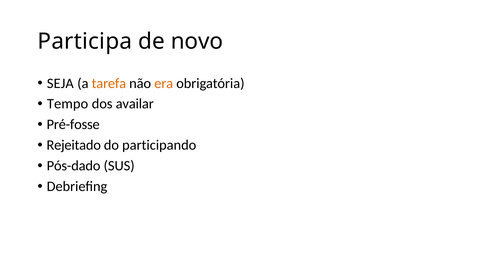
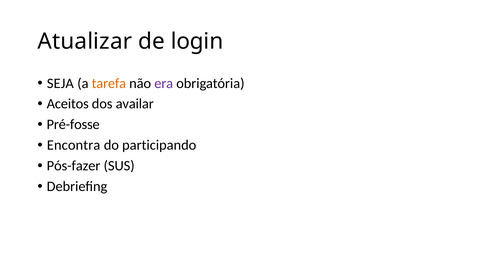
Participa: Participa -> Atualizar (85, 41)
novo: novo -> login (197, 41)
era colour: orange -> purple (164, 83)
Tempo: Tempo -> Aceitos (68, 104)
Rejeitado: Rejeitado -> Encontra (74, 145)
Pós-dado: Pós-dado -> Pós-fazer (74, 166)
